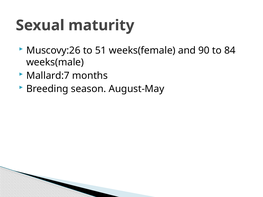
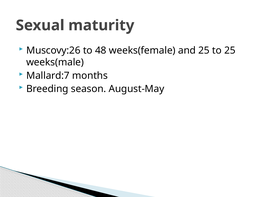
51: 51 -> 48 (101, 51)
and 90: 90 -> 25 (204, 51)
to 84: 84 -> 25 (230, 51)
